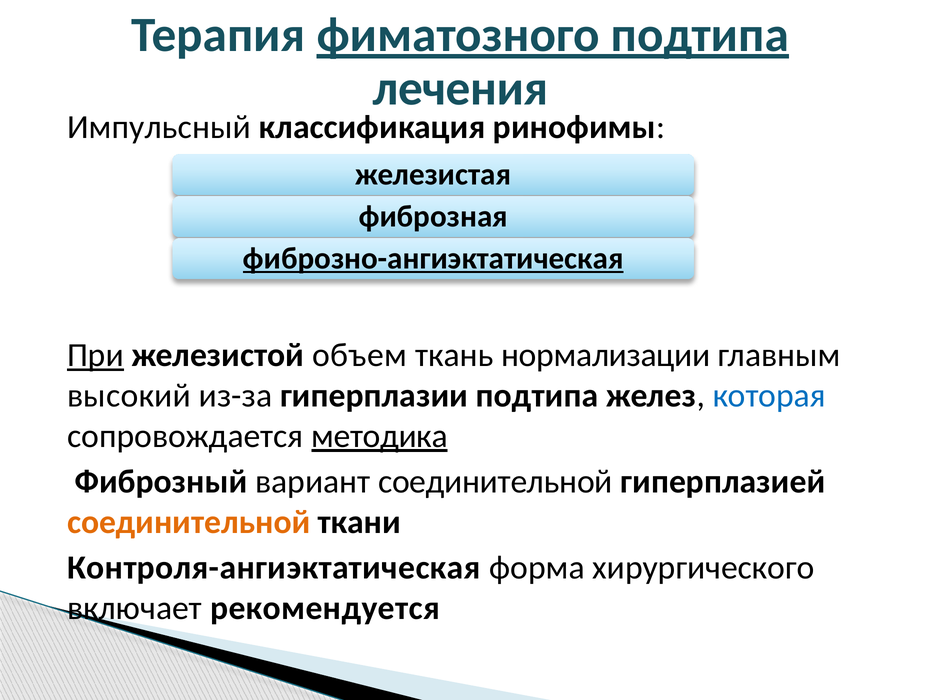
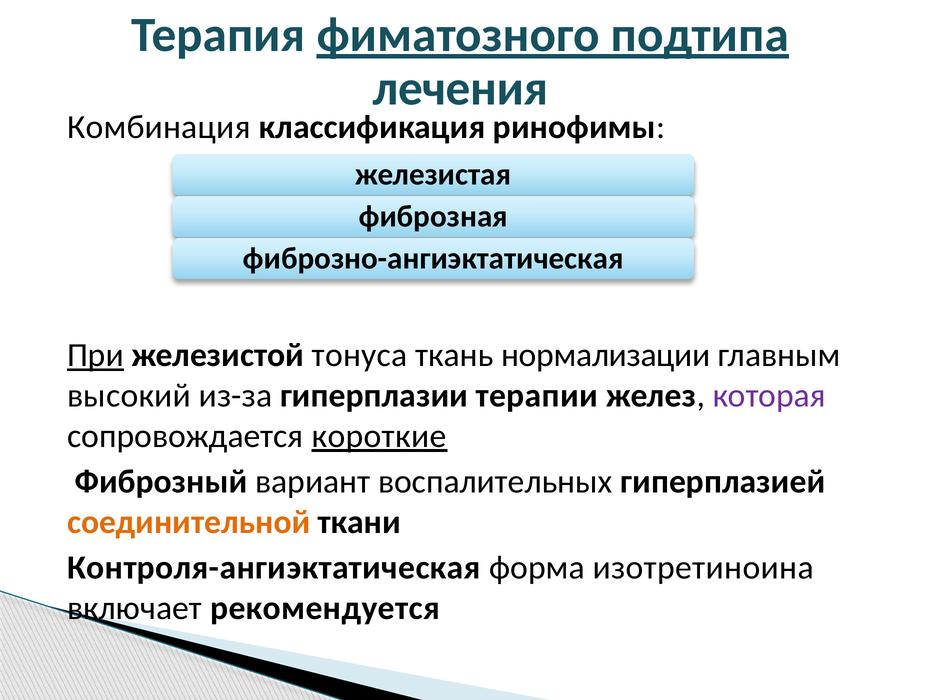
Импульсный: Импульсный -> Комбинация (159, 127)
фиброзно-ангиэктатическая underline: present -> none (433, 258)
объем: объем -> тонуса (360, 355)
гиперплазии подтипа: подтипа -> терапии (537, 396)
которая colour: blue -> purple (769, 396)
методика: методика -> короткие (379, 436)
вариант соединительной: соединительной -> воспалительных (495, 482)
хирургического: хирургического -> изотретиноина (703, 568)
